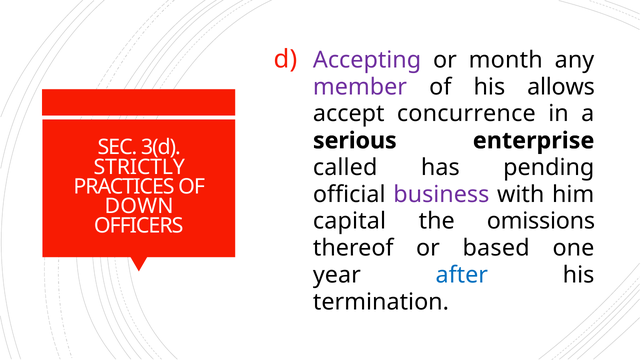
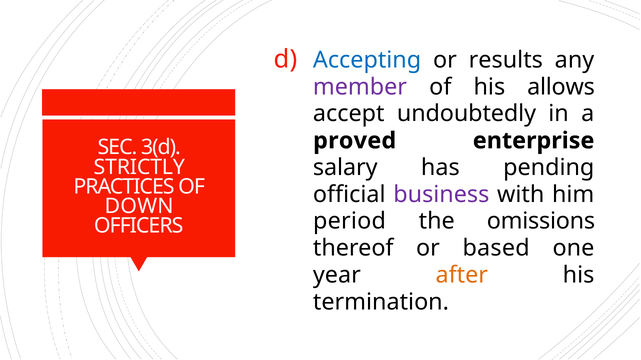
Accepting colour: purple -> blue (367, 60)
month: month -> results (506, 60)
concurrence: concurrence -> undoubtedly (466, 114)
serious: serious -> proved (355, 141)
called: called -> salary (345, 168)
capital: capital -> period (350, 222)
after colour: blue -> orange (462, 275)
